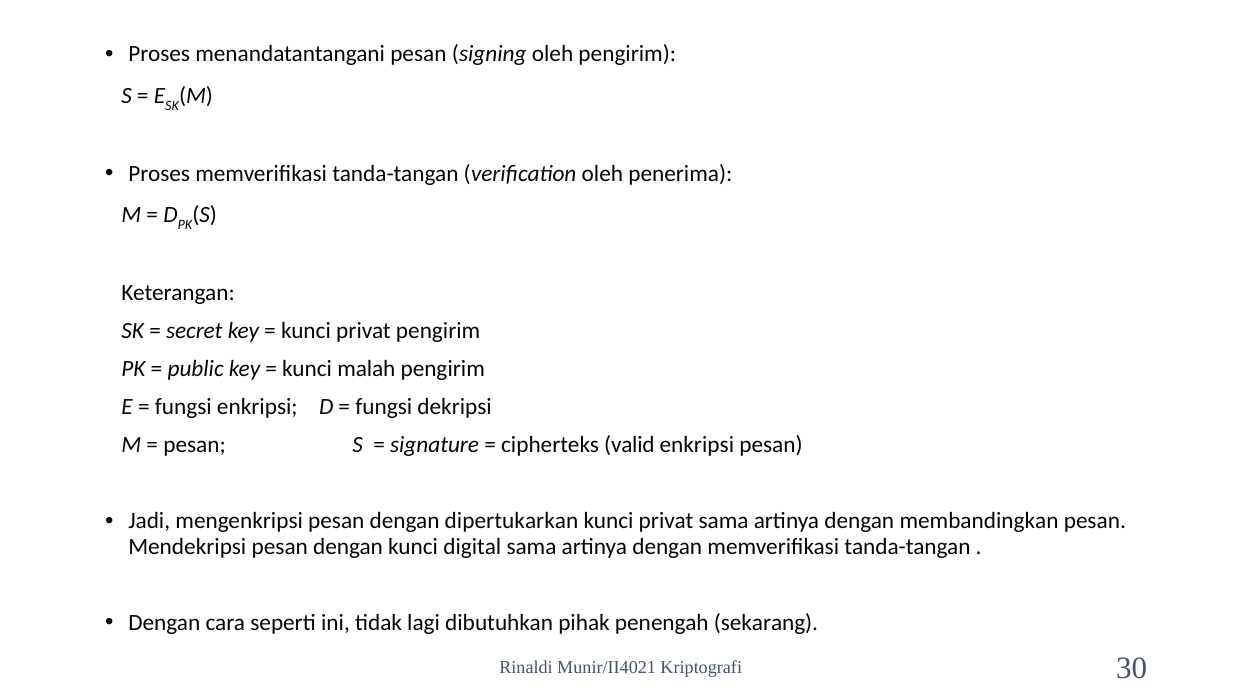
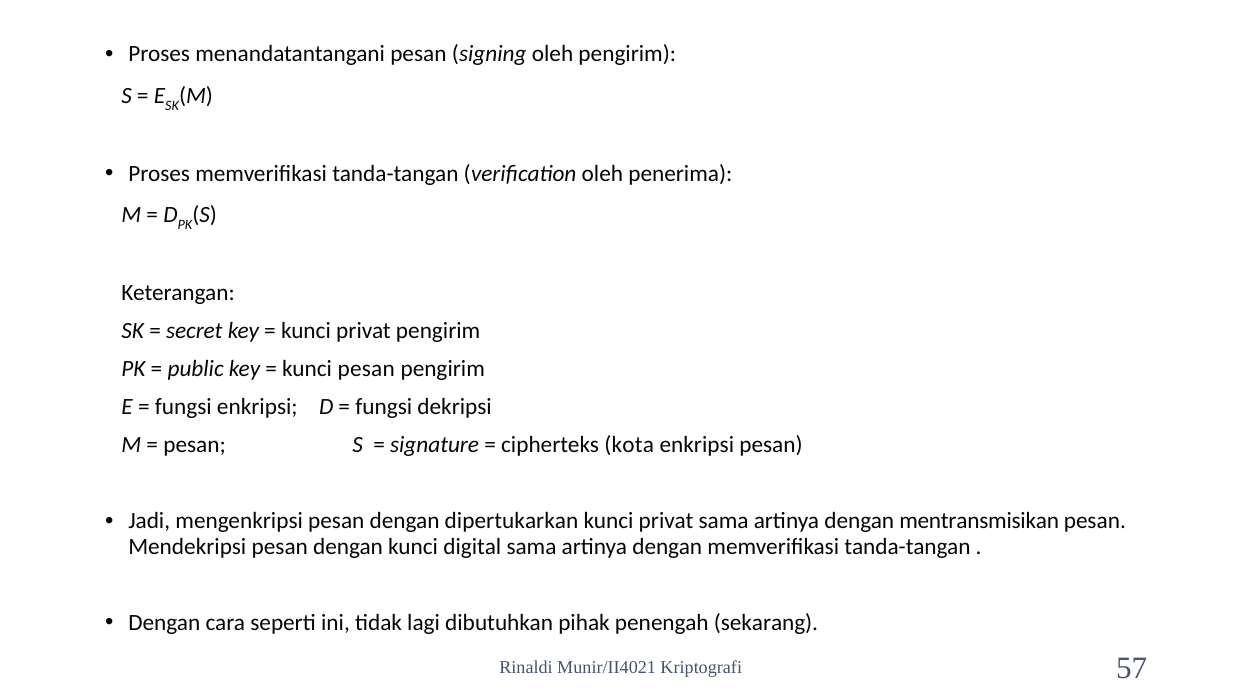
kunci malah: malah -> pesan (366, 369)
valid: valid -> kota (629, 445)
membandingkan: membandingkan -> mentransmisikan (979, 521)
30: 30 -> 57 (1132, 668)
